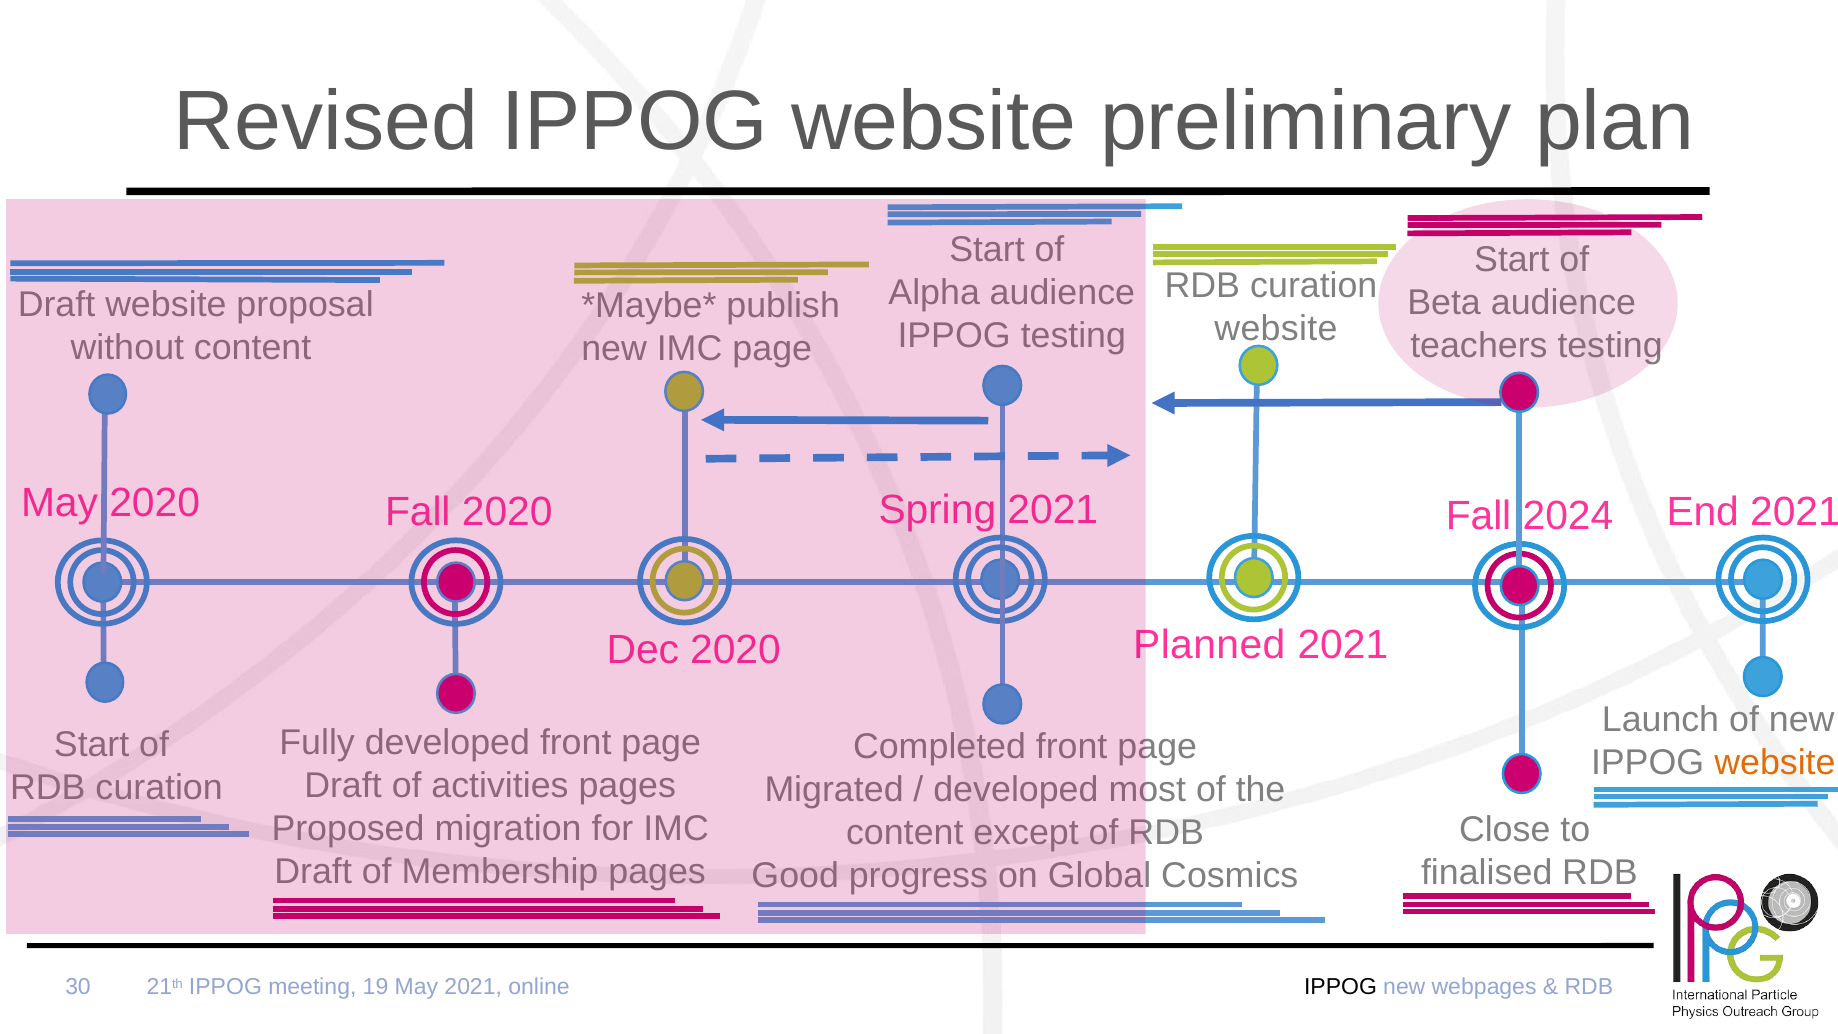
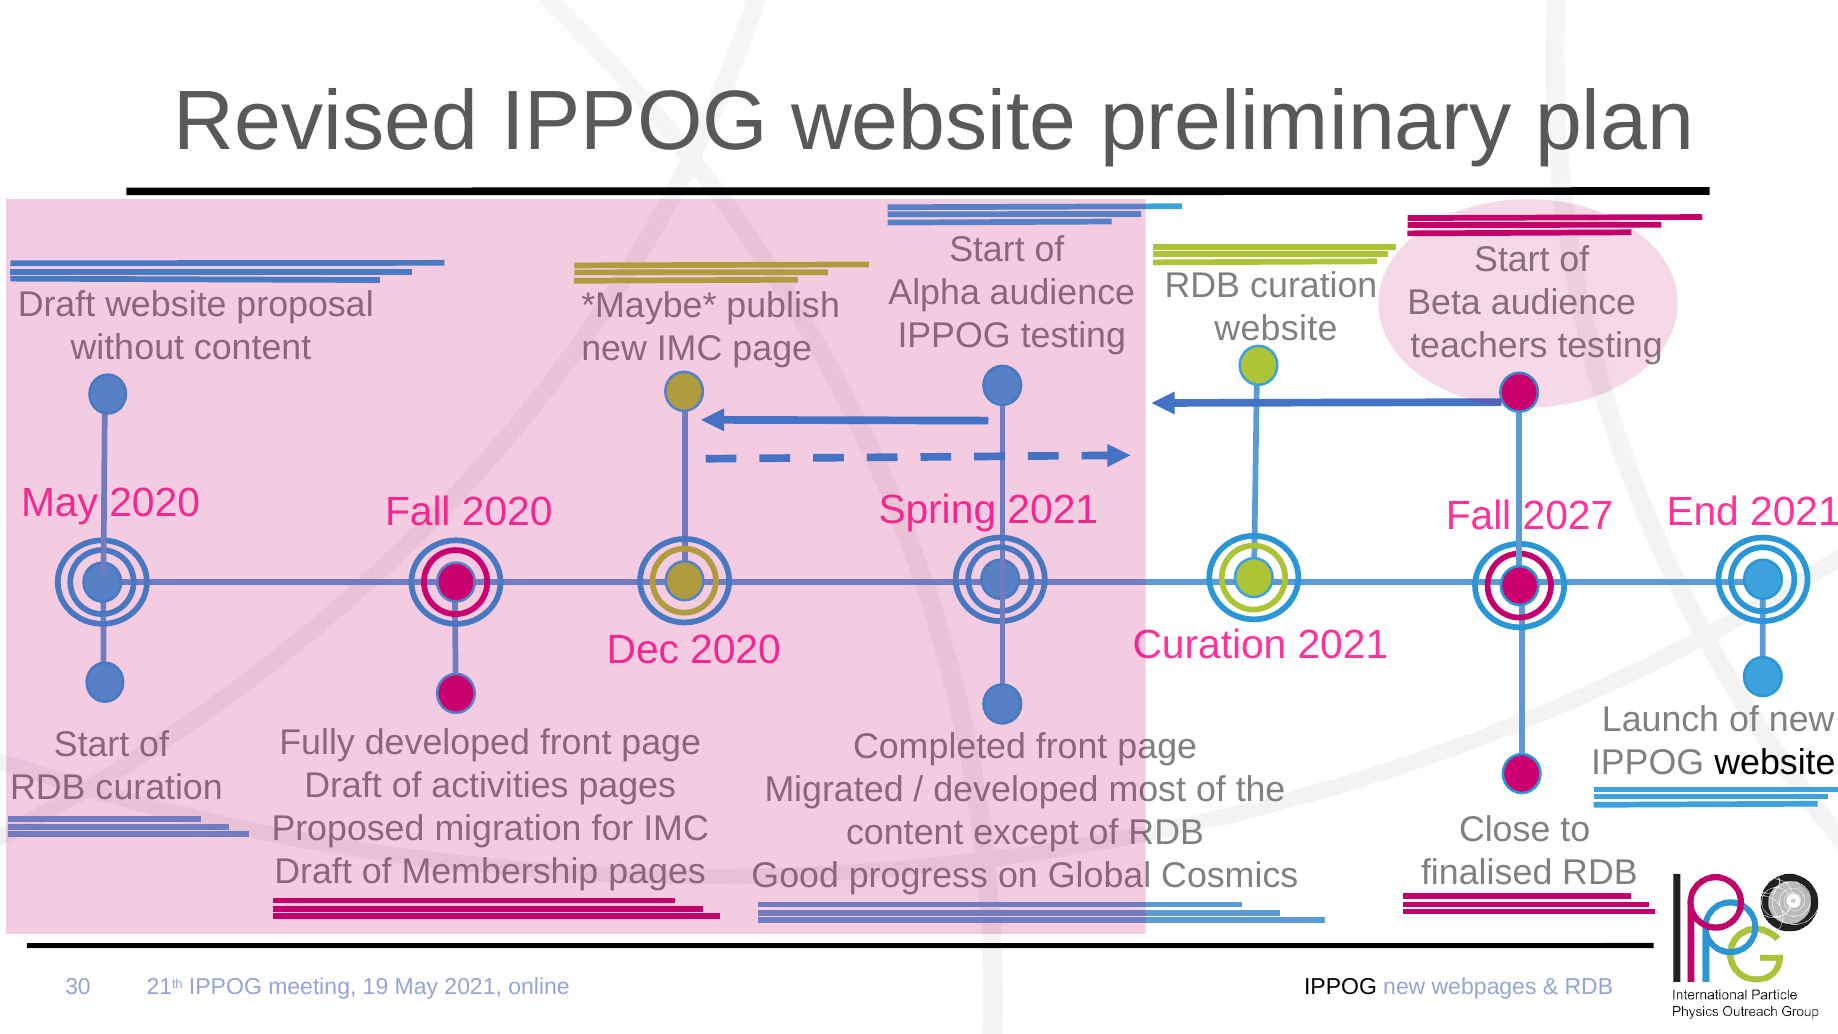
2024: 2024 -> 2027 (1568, 516)
Planned: Planned -> Curation (1209, 645)
website colour: orange -> black (1775, 763)
